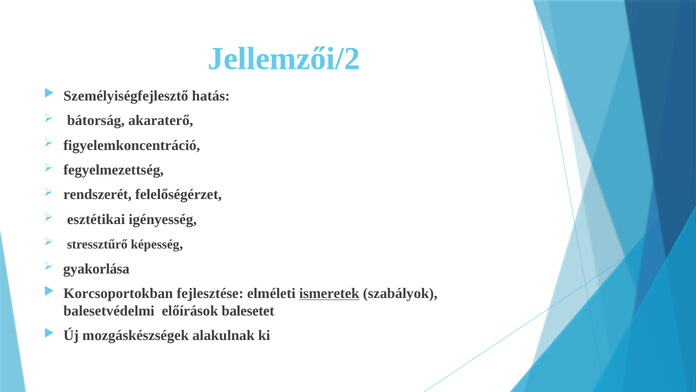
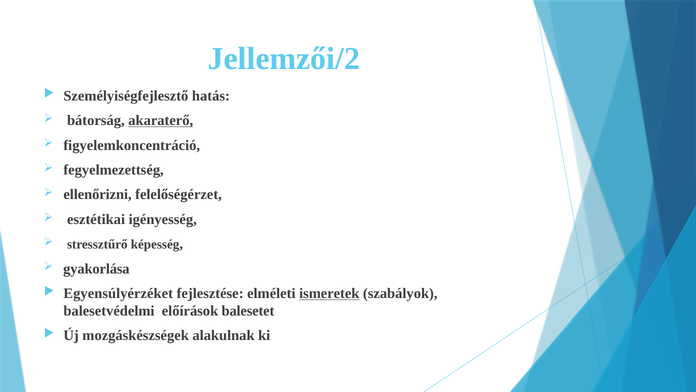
akaraterő underline: none -> present (161, 120)
rendszerét: rendszerét -> ellenőrizni (98, 194)
Korcsoportokban: Korcsoportokban -> Egyensúlyérzéket (118, 293)
